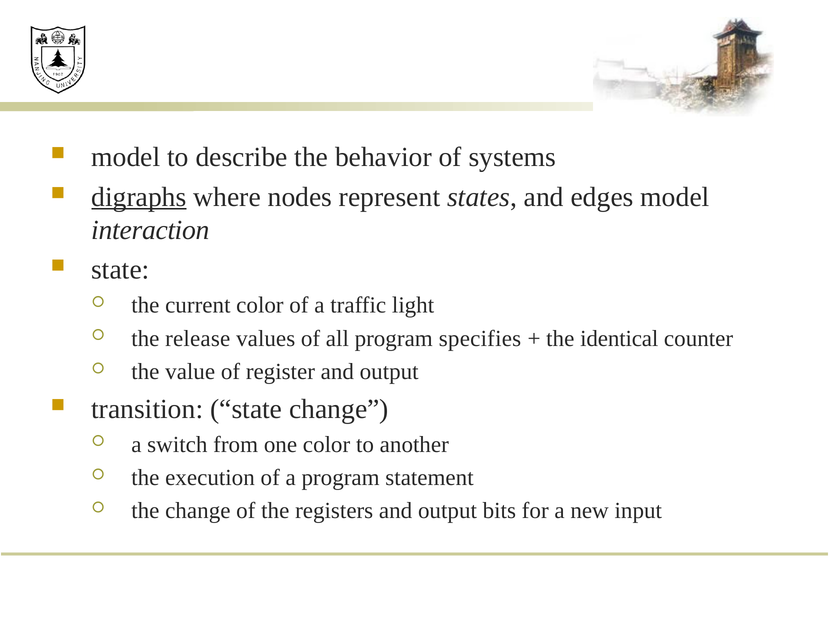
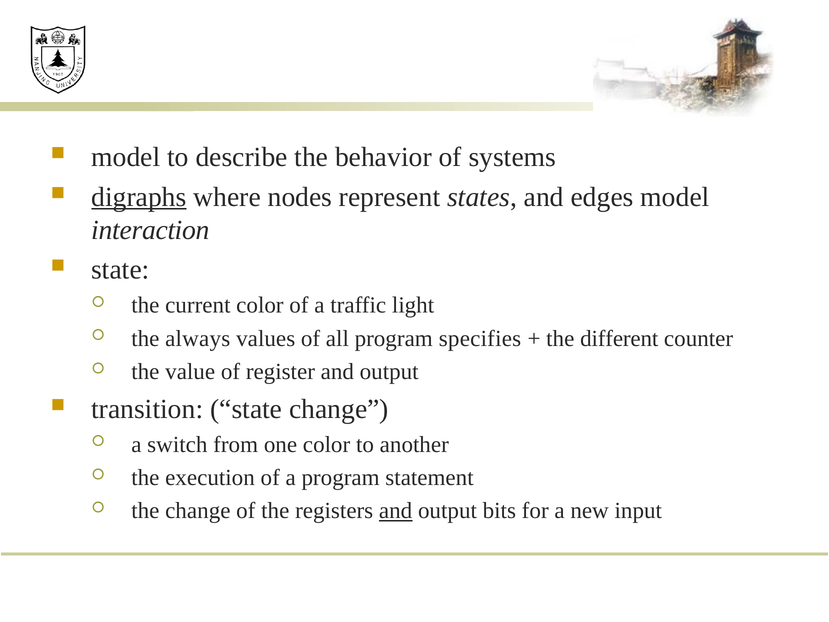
release: release -> always (198, 338)
identical: identical -> different (619, 338)
and underline: none -> present (396, 511)
